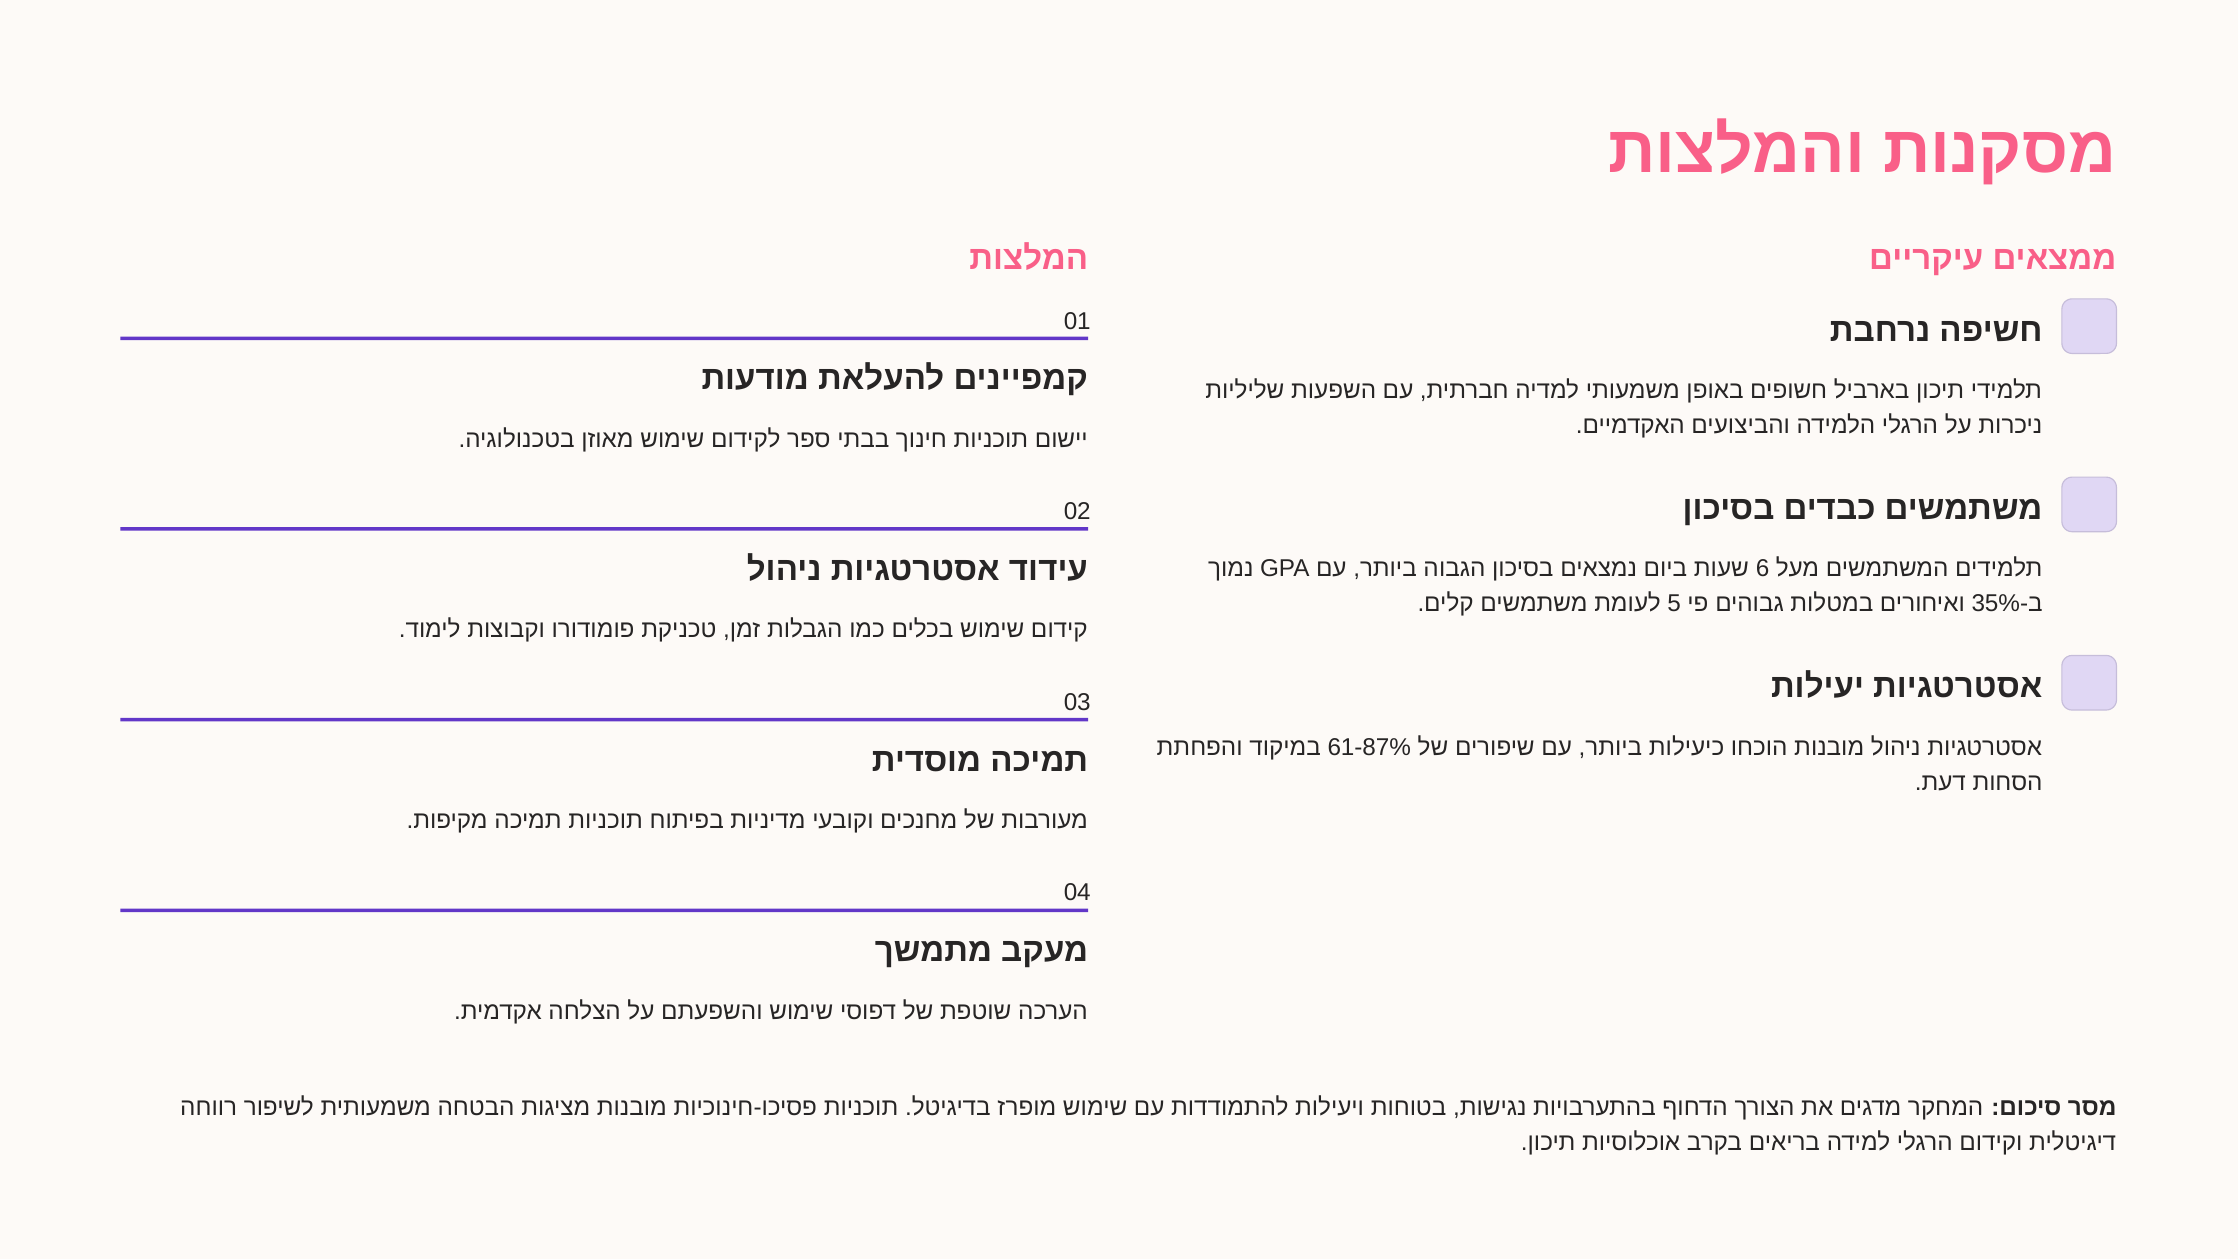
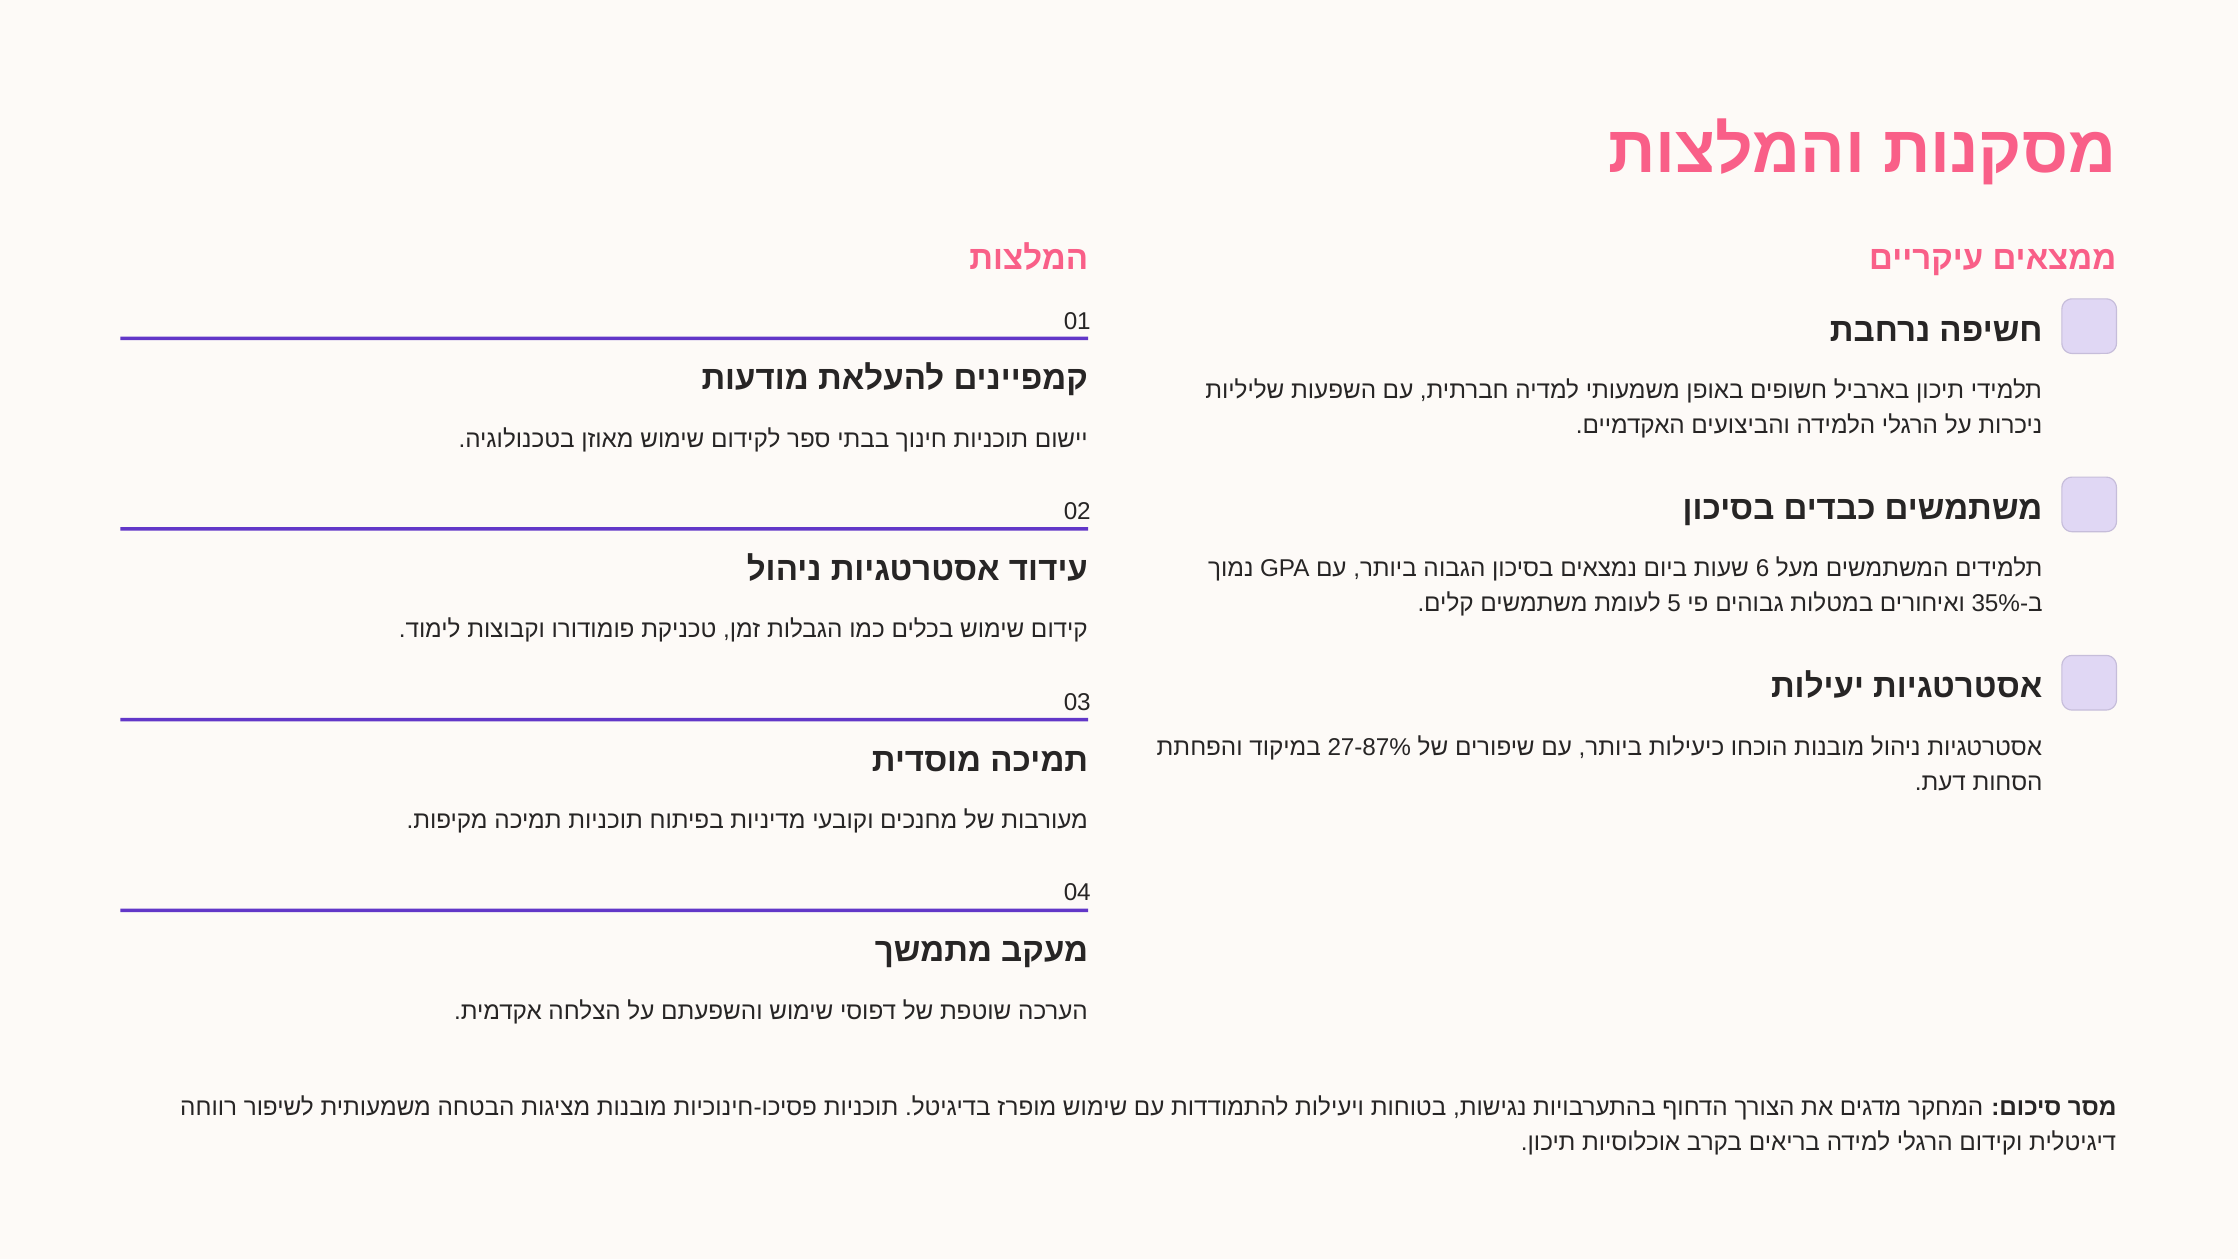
61-87%: 61-87% -> 27-87% (1369, 747)
